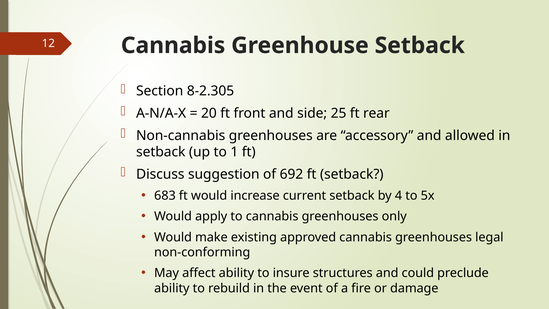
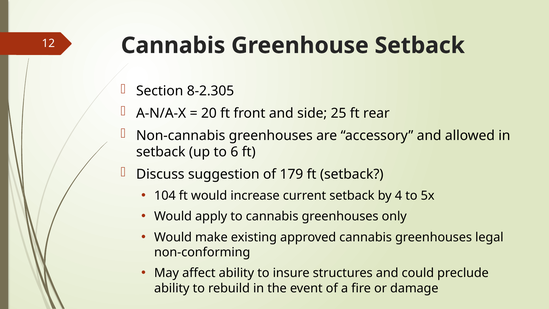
1: 1 -> 6 (234, 152)
692: 692 -> 179 (291, 174)
683: 683 -> 104 (165, 195)
